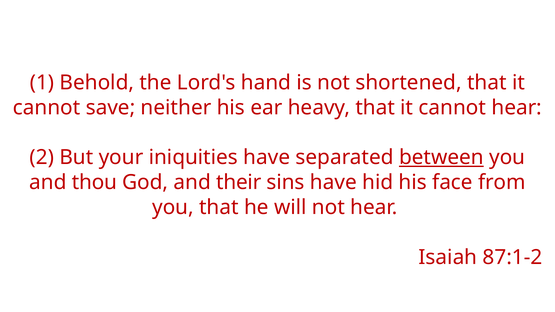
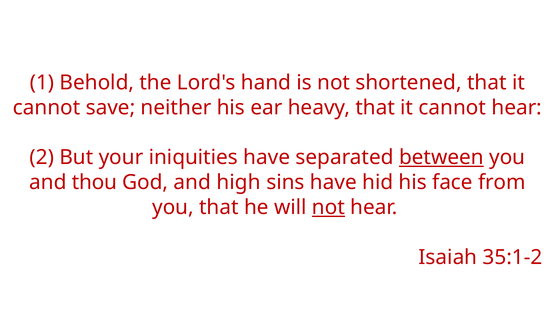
their: their -> high (239, 183)
not underline: none -> present (328, 207)
87:1-2: 87:1-2 -> 35:1-2 (513, 257)
